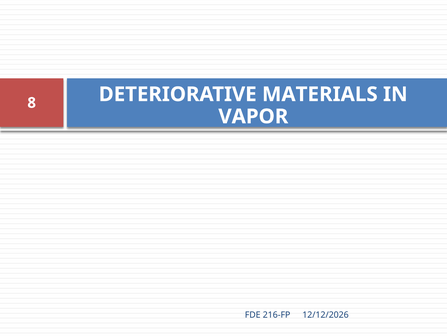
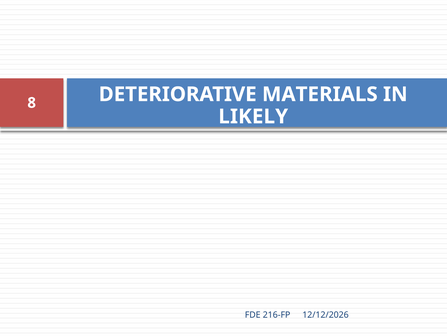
VAPOR: VAPOR -> LIKELY (253, 116)
